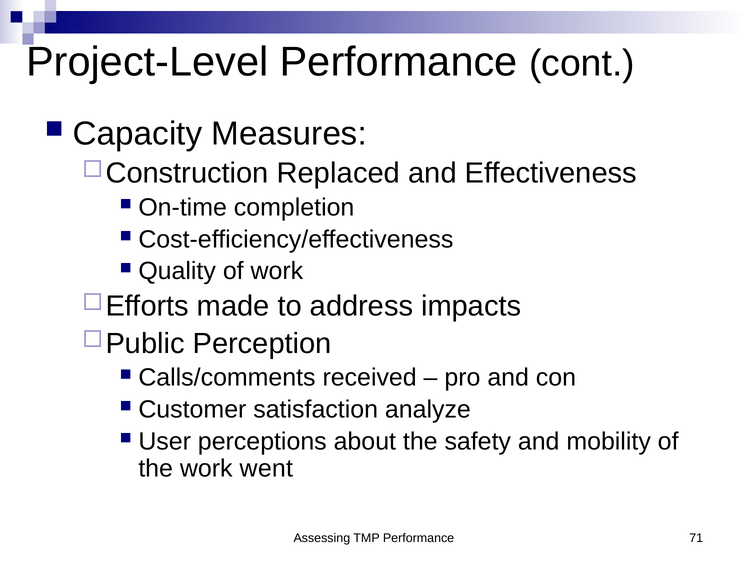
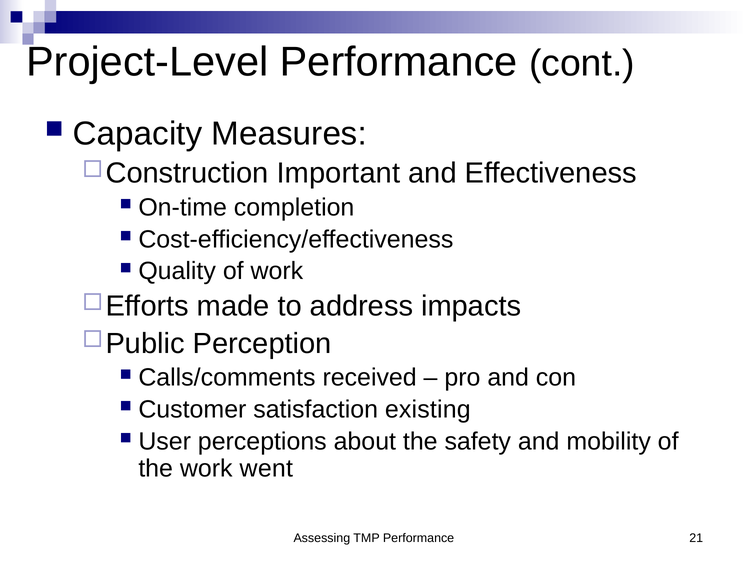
Replaced: Replaced -> Important (338, 173)
analyze: analyze -> existing (428, 409)
71: 71 -> 21 (696, 538)
